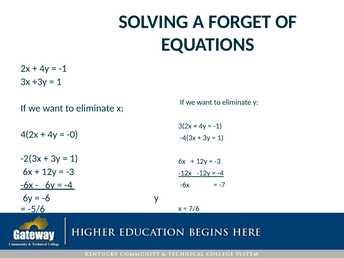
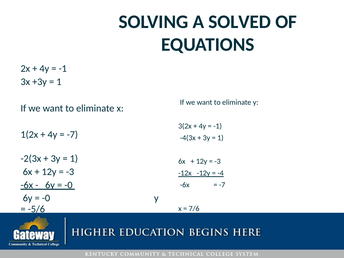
FORGET: FORGET -> SOLVED (240, 22)
4(2x: 4(2x -> 1(2x (29, 135)
-0: -0 -> -7 (72, 135)
-4: -4 -> -0 (68, 185)
-6: -6 -> -0 (46, 198)
